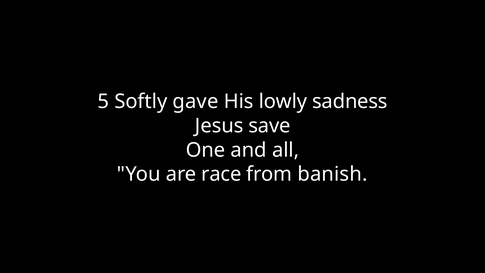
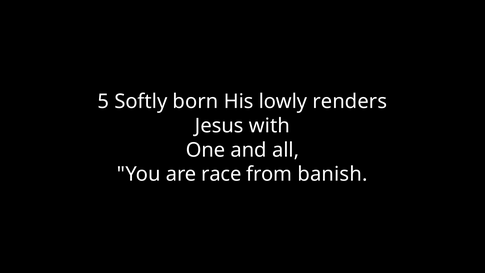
gave: gave -> born (195, 101)
sadness: sadness -> renders (350, 101)
save: save -> with (269, 126)
